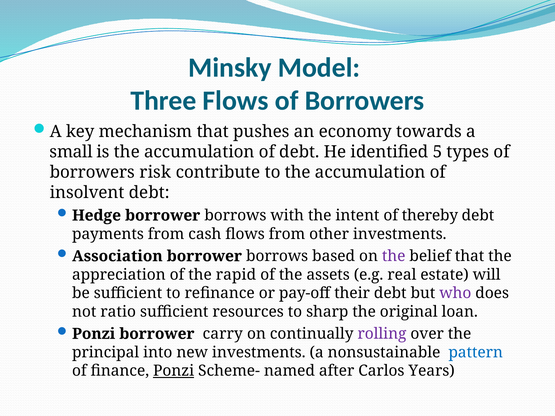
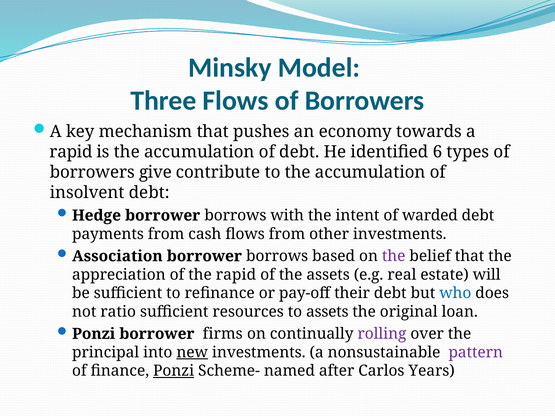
small: small -> rapid (71, 152)
5: 5 -> 6 (438, 152)
risk: risk -> give (155, 172)
thereby: thereby -> warded (430, 216)
who colour: purple -> blue (455, 293)
to sharp: sharp -> assets (327, 312)
carry: carry -> firms (223, 334)
new underline: none -> present (192, 353)
pattern colour: blue -> purple (476, 353)
